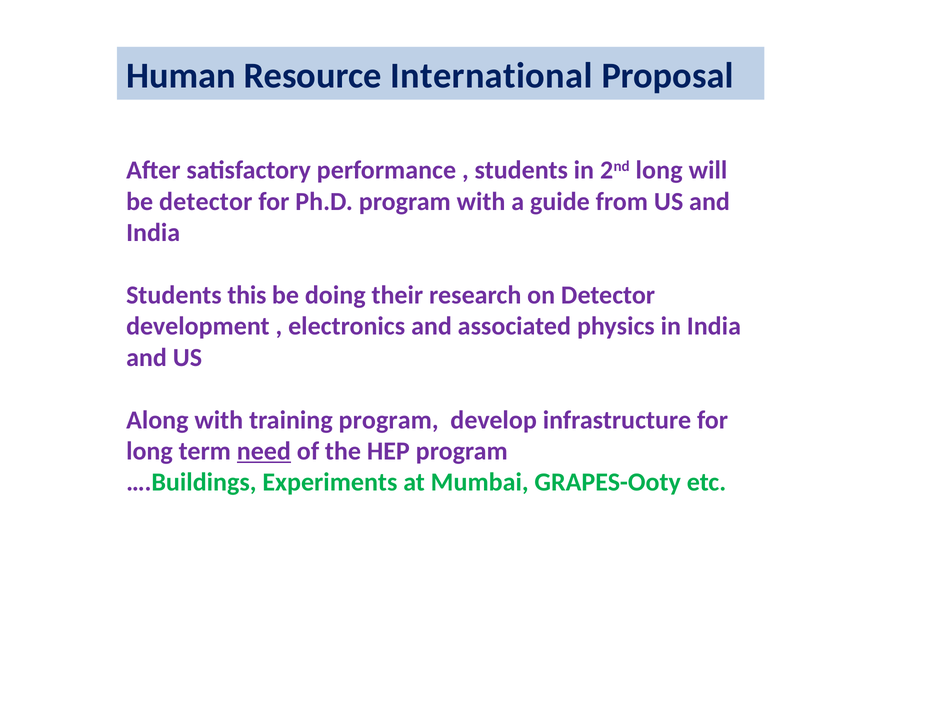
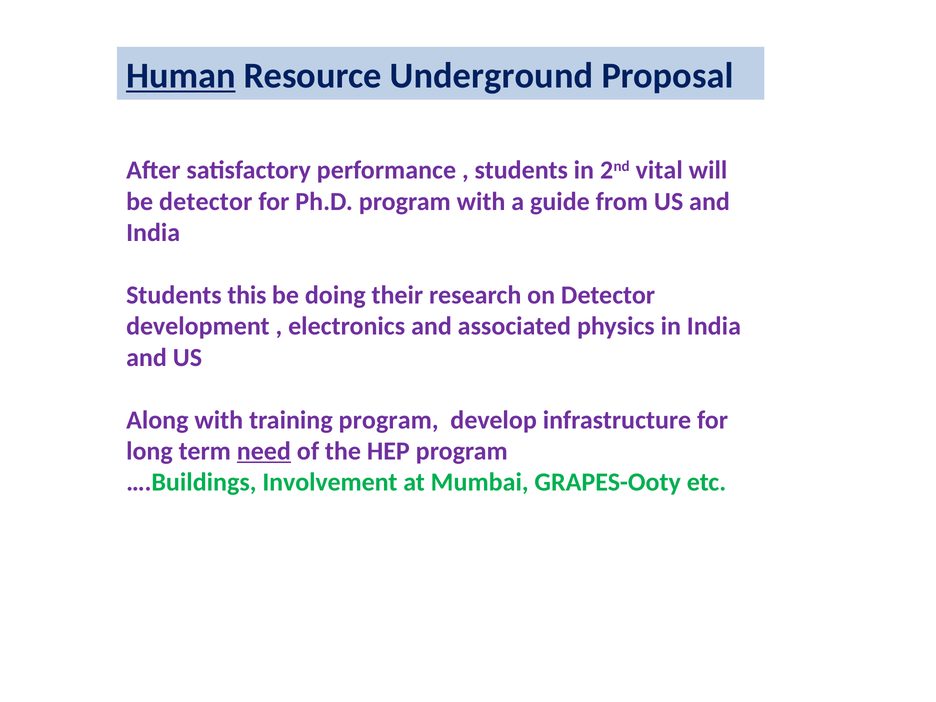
Human underline: none -> present (181, 76)
International: International -> Underground (491, 76)
2nd long: long -> vital (659, 170)
Experiments: Experiments -> Involvement (330, 482)
